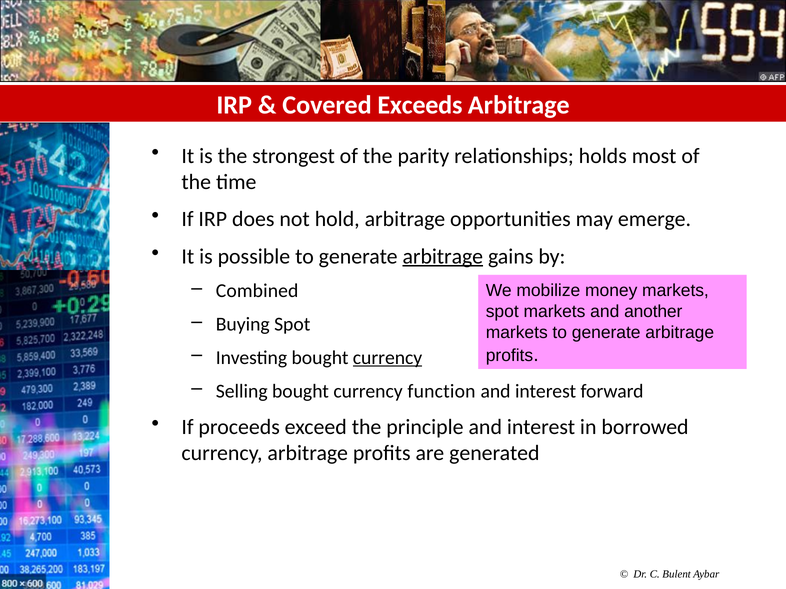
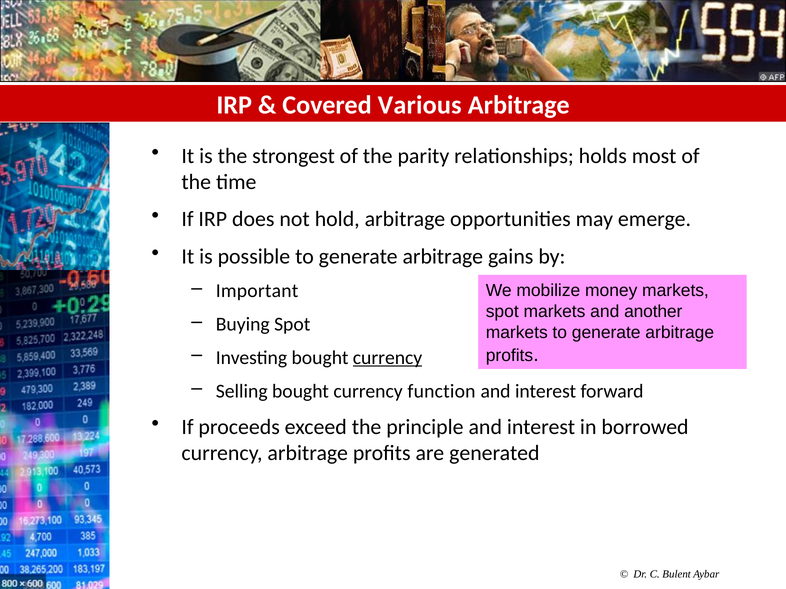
Exceeds: Exceeds -> Various (420, 105)
arbitrage underline: present -> none (443, 257)
Combined: Combined -> Important (257, 291)
